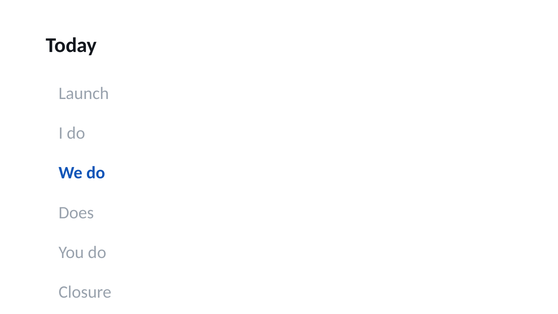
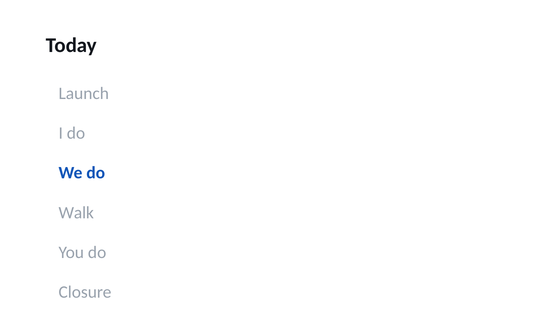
Does: Does -> Walk (76, 213)
